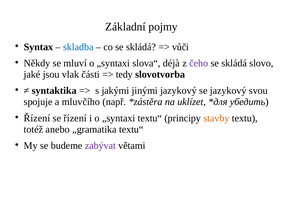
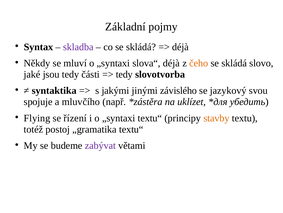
skladba colour: blue -> purple (78, 47)
vůči: vůči -> déjà (180, 47)
čeho colour: purple -> orange (199, 63)
jsou vlak: vlak -> tedy (70, 74)
jinými jazykový: jazykový -> závislého (178, 90)
Řízení: Řízení -> Flying (37, 118)
anebo: anebo -> postoj (58, 129)
